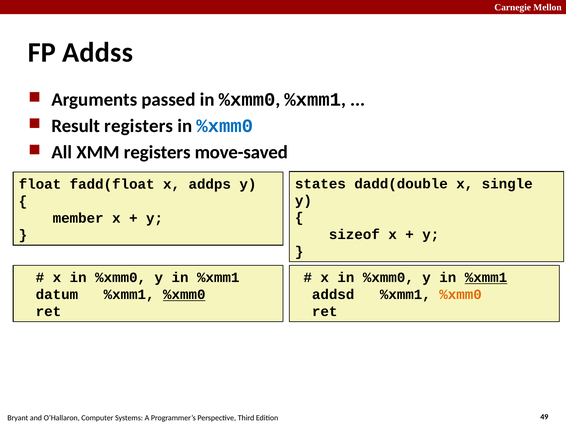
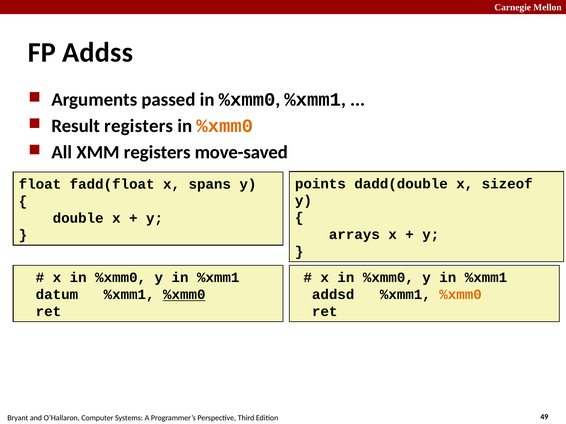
%xmm0 colour: blue -> orange (225, 126)
states: states -> points (320, 184)
single: single -> sizeof (507, 184)
addps: addps -> spans (210, 184)
member: member -> double (78, 218)
sizeof: sizeof -> arrays (354, 235)
%xmm1 underline: present -> none (486, 278)
